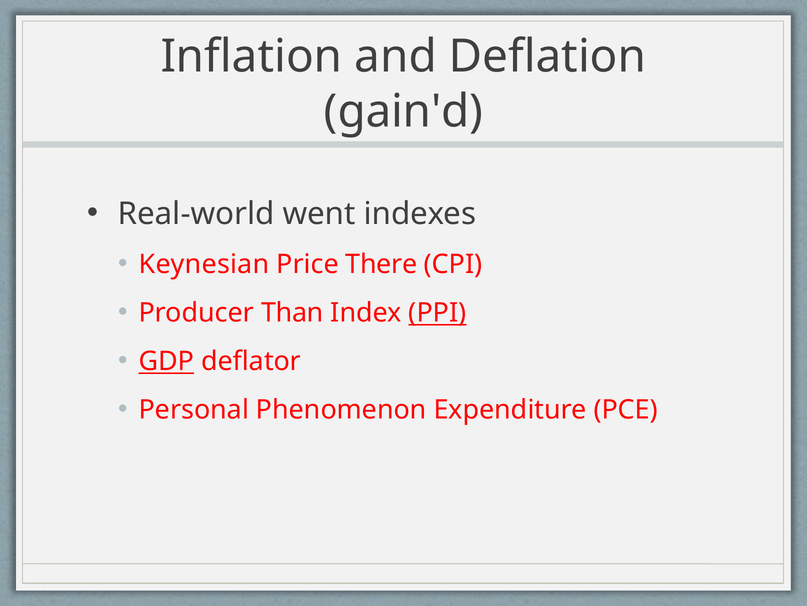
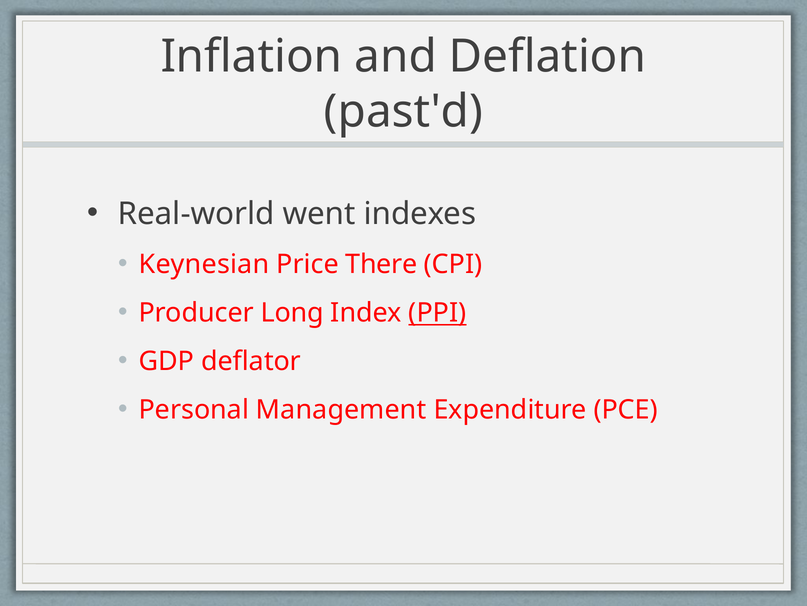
gain'd: gain'd -> past'd (403, 111)
Than: Than -> Long (292, 313)
GDP underline: present -> none (166, 361)
Phenomenon: Phenomenon -> Management (341, 409)
